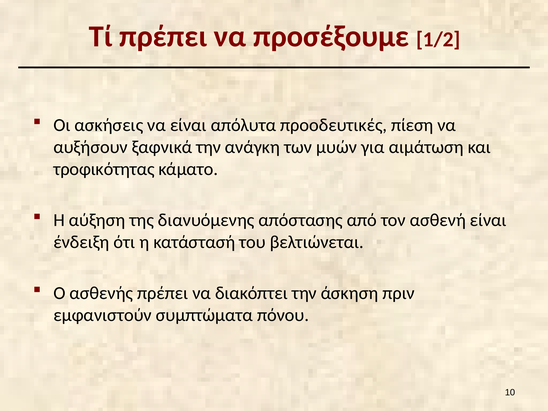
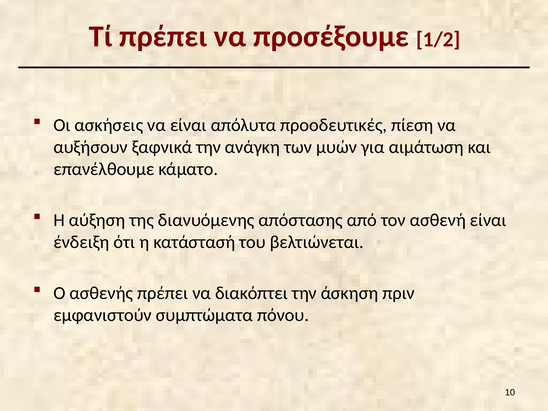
τροφικότητας: τροφικότητας -> επανέλθουμε (104, 169)
